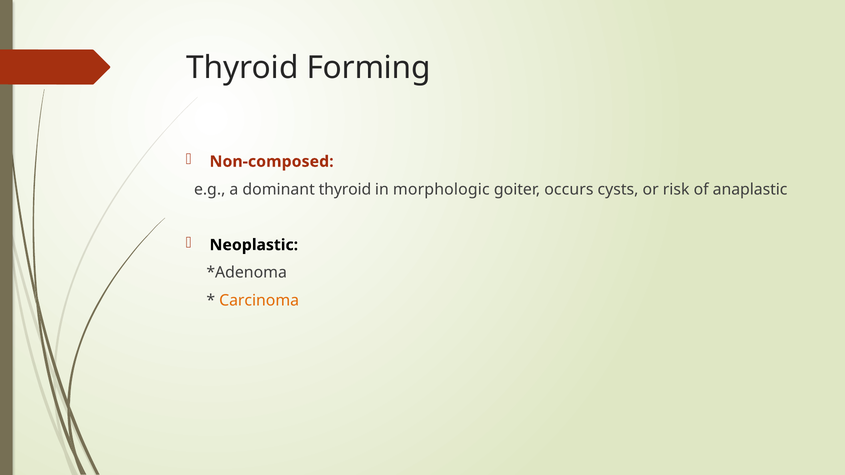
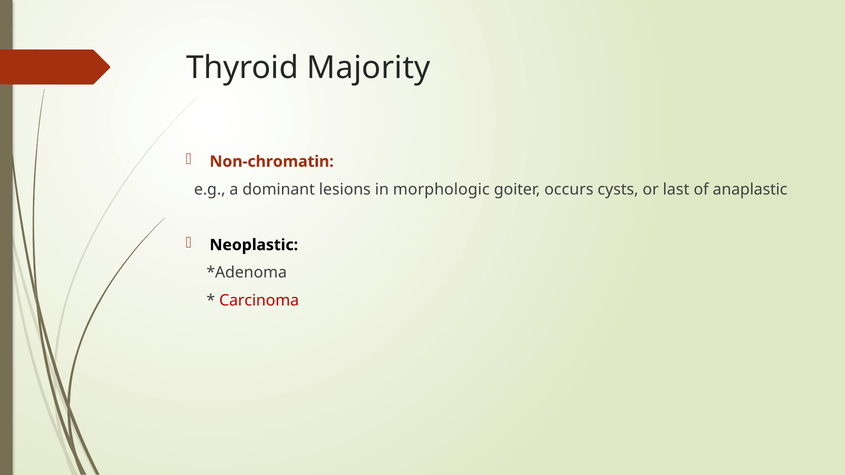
Forming: Forming -> Majority (369, 68)
Non-composed: Non-composed -> Non-chromatin (272, 162)
dominant thyroid: thyroid -> lesions (345, 189)
risk: risk -> last (676, 189)
Carcinoma colour: orange -> red (259, 301)
